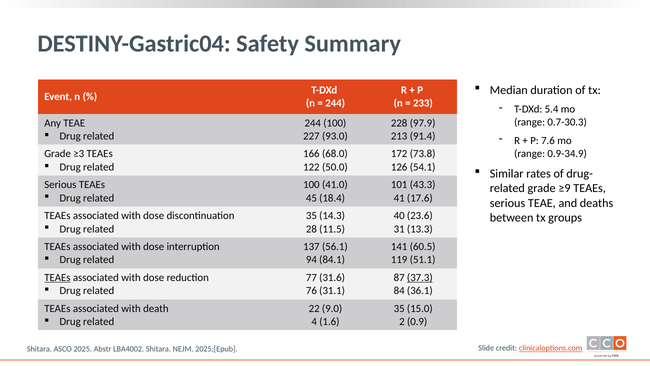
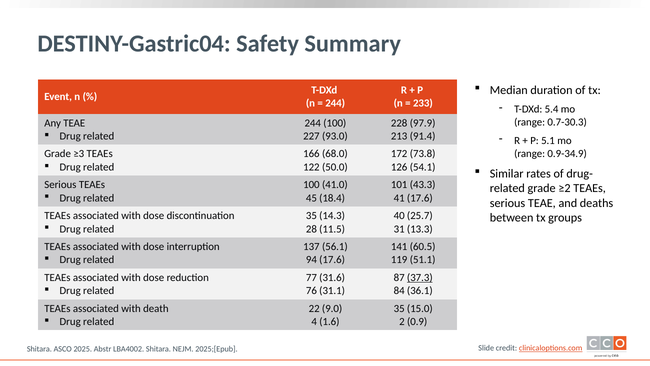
7.6: 7.6 -> 5.1 (548, 141)
≥9: ≥9 -> ≥2 (564, 188)
23.6: 23.6 -> 25.7 (420, 215)
94 84.1: 84.1 -> 17.6 (332, 260)
TEAEs underline: present -> none (57, 277)
